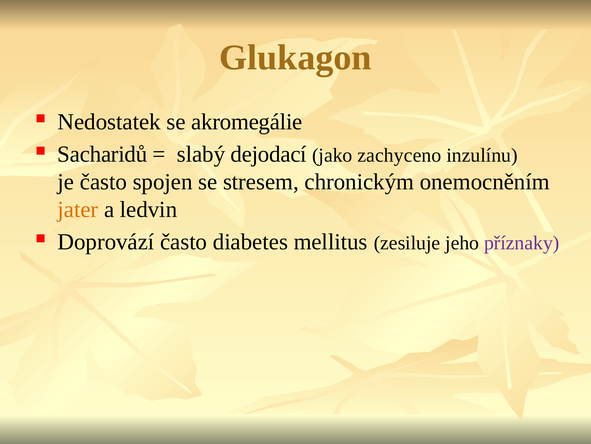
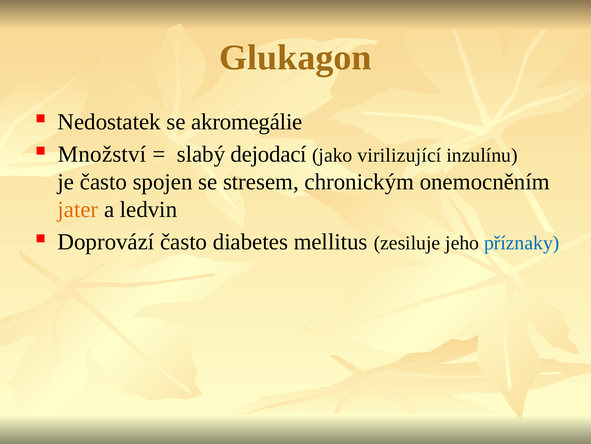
Sacharidů: Sacharidů -> Množství (102, 154)
zachyceno: zachyceno -> virilizující (399, 155)
příznaky colour: purple -> blue (522, 242)
